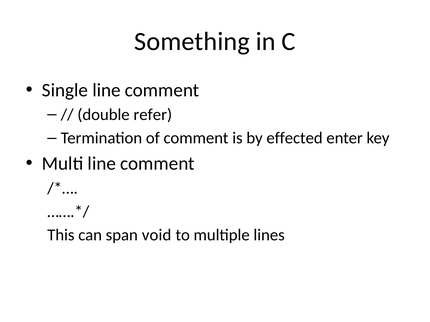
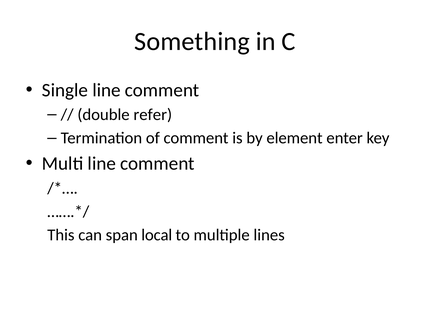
effected: effected -> element (295, 138)
void: void -> local (157, 235)
